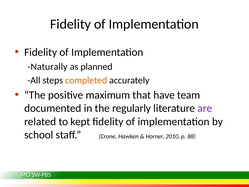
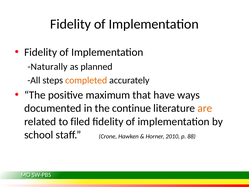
team: team -> ways (189, 95)
regularly: regularly -> continue (132, 108)
are colour: purple -> orange (205, 108)
kept: kept -> filed (80, 121)
